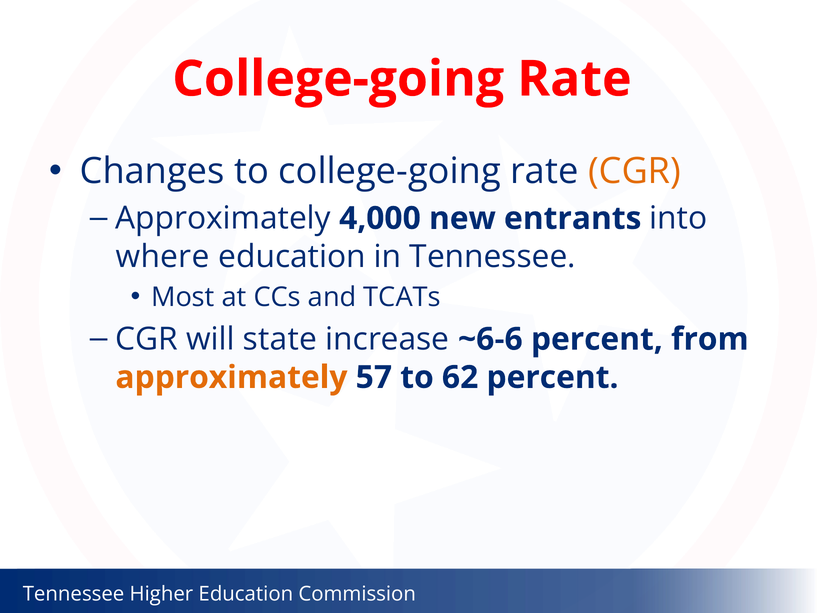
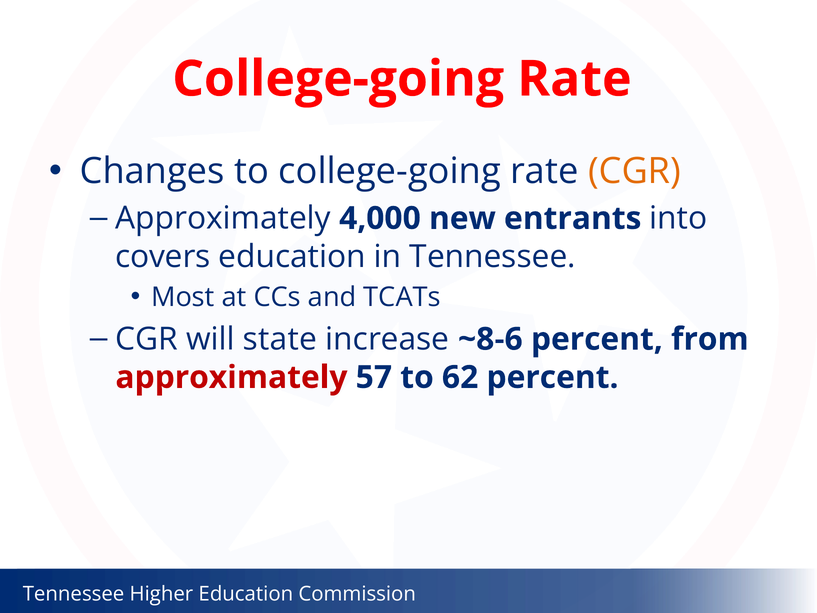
where: where -> covers (163, 256)
~6-6: ~6-6 -> ~8-6 (490, 339)
approximately colour: orange -> red (231, 377)
